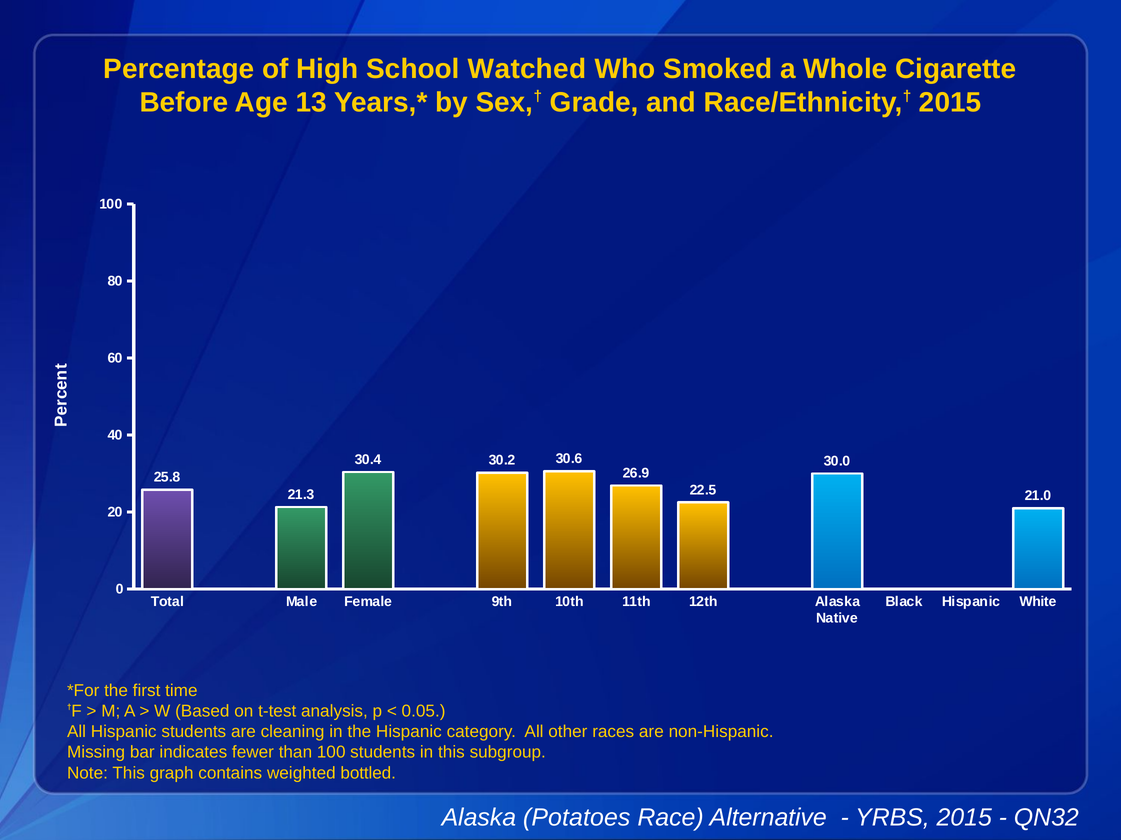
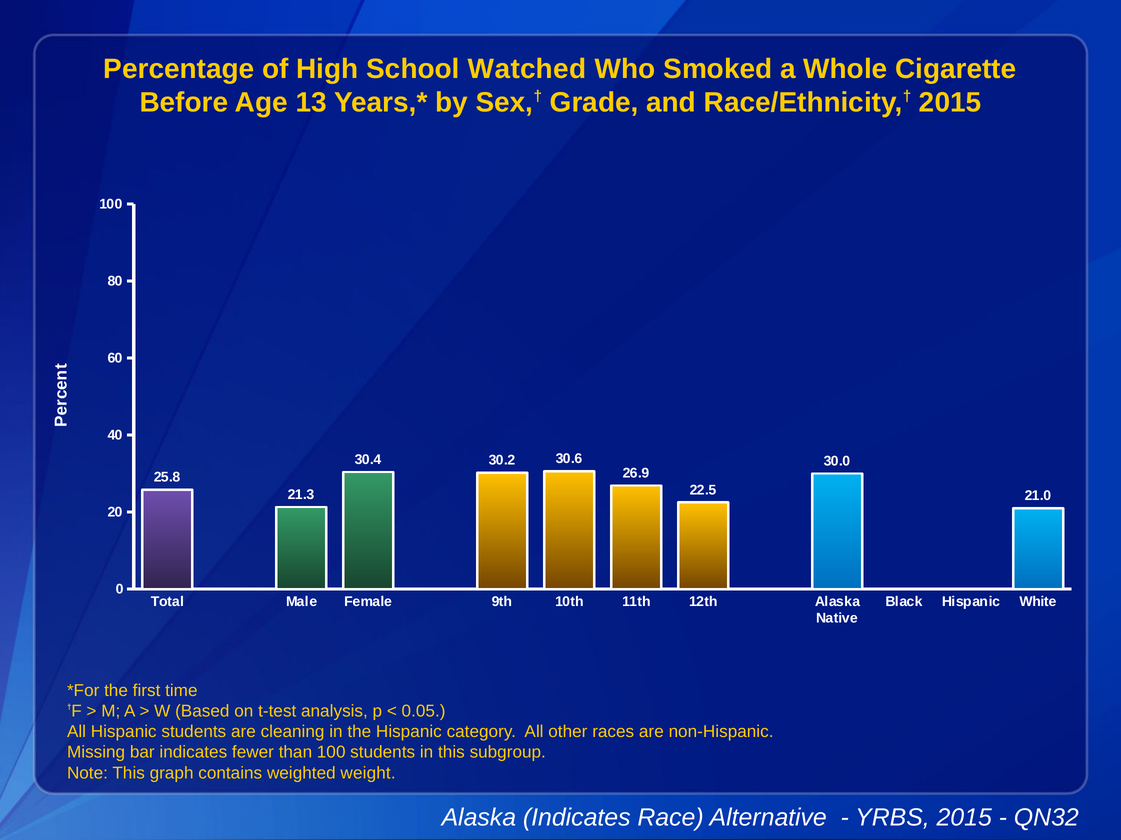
bottled: bottled -> weight (368, 774)
Alaska Potatoes: Potatoes -> Indicates (577, 819)
